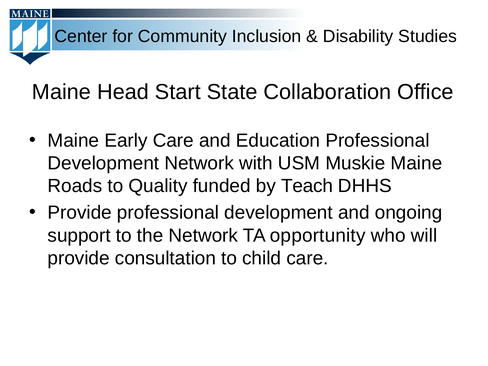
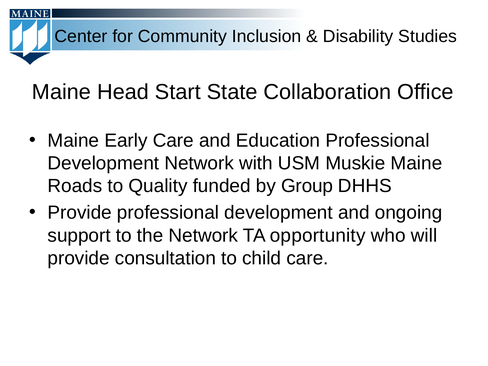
Teach: Teach -> Group (307, 186)
